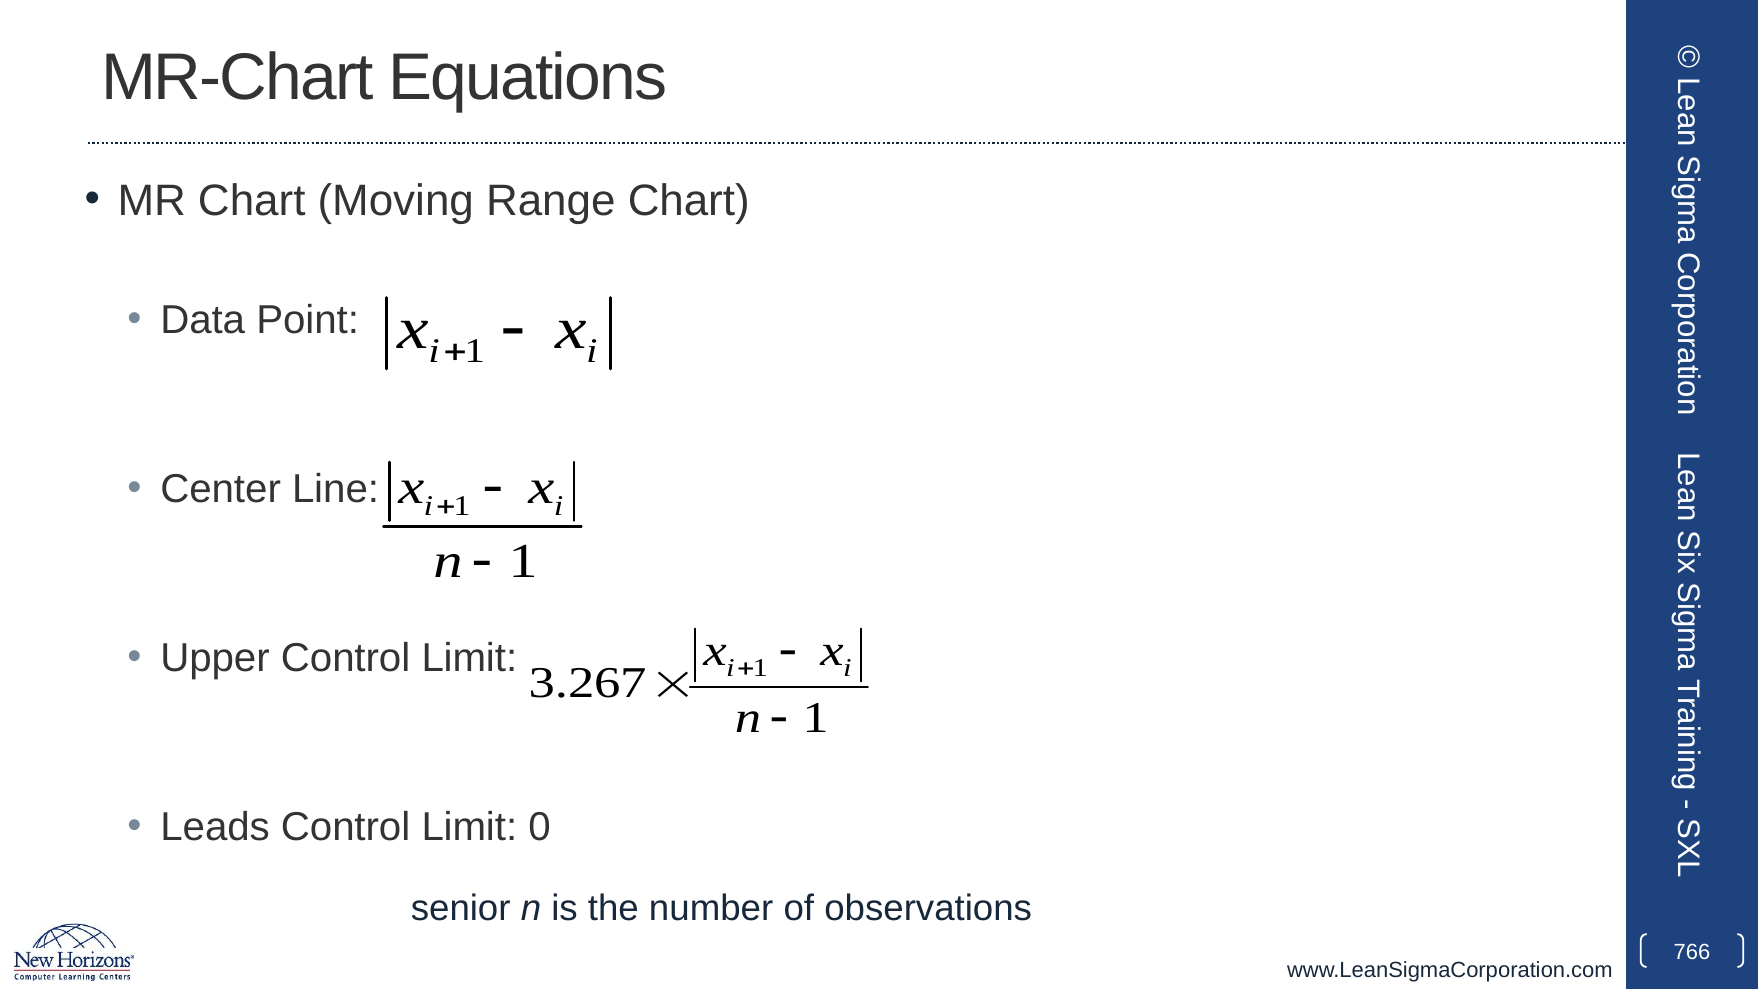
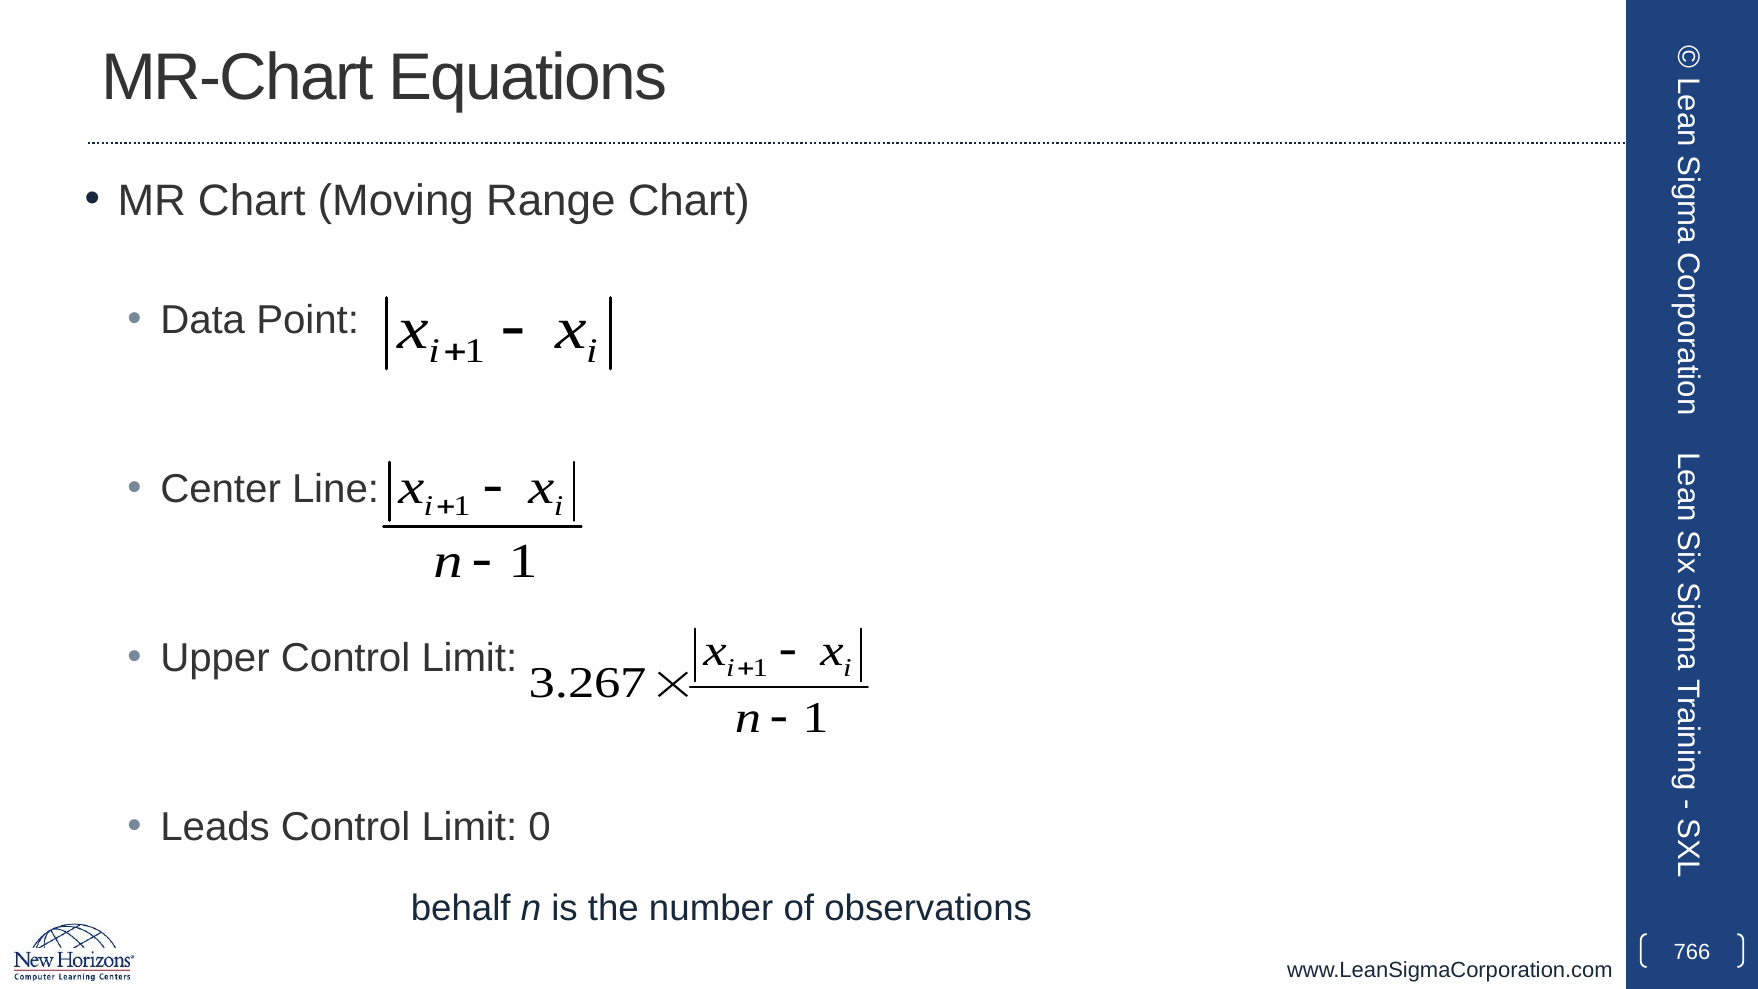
senior: senior -> behalf (461, 908)
